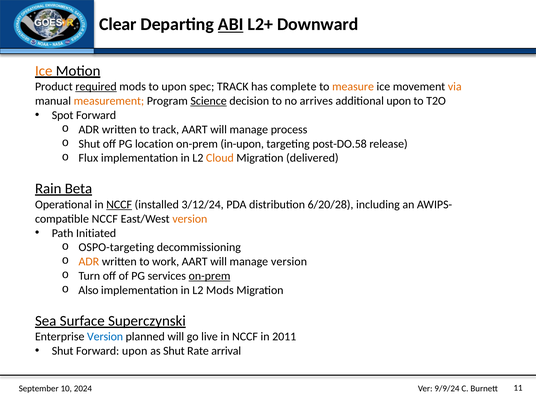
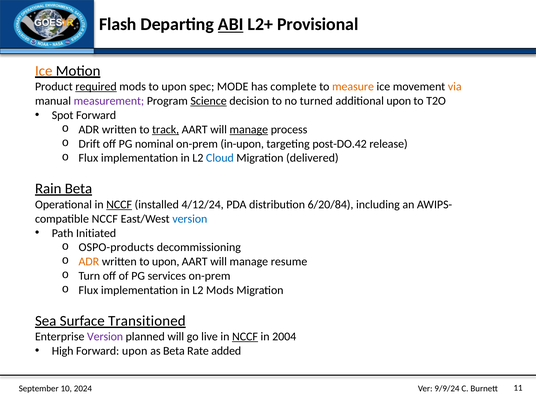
Clear: Clear -> Flash (118, 24)
Downward: Downward -> Provisional (318, 24)
spec TRACK: TRACK -> MODE (233, 87)
measurement colour: orange -> purple (109, 101)
arrives: arrives -> turned (316, 101)
track underline: none -> present (166, 129)
manage underline: none -> present (249, 129)
Shut: Shut -> Drift (89, 144)
location: location -> nominal (154, 144)
post-DO.58: post-DO.58 -> post-DO.42 (340, 144)
Cloud colour: orange -> blue (220, 158)
3/12/24: 3/12/24 -> 4/12/24 (203, 205)
6/20/28: 6/20/28 -> 6/20/84 (331, 205)
version colour: orange -> blue (190, 219)
OSPO-targeting: OSPO-targeting -> OSPO-products (116, 247)
written to work: work -> upon (166, 262)
manage version: version -> resume (289, 262)
on-prem underline: present -> none (210, 276)
Also: Also -> Flux (88, 290)
Superczynski: Superczynski -> Transitioned (147, 321)
Version colour: blue -> purple (105, 337)
NCCF underline: none -> present (245, 337)
2011: 2011 -> 2004 (284, 337)
Shut: Shut -> High (63, 351)
as Shut: Shut -> Beta (174, 351)
arrival: arrival -> added (226, 351)
